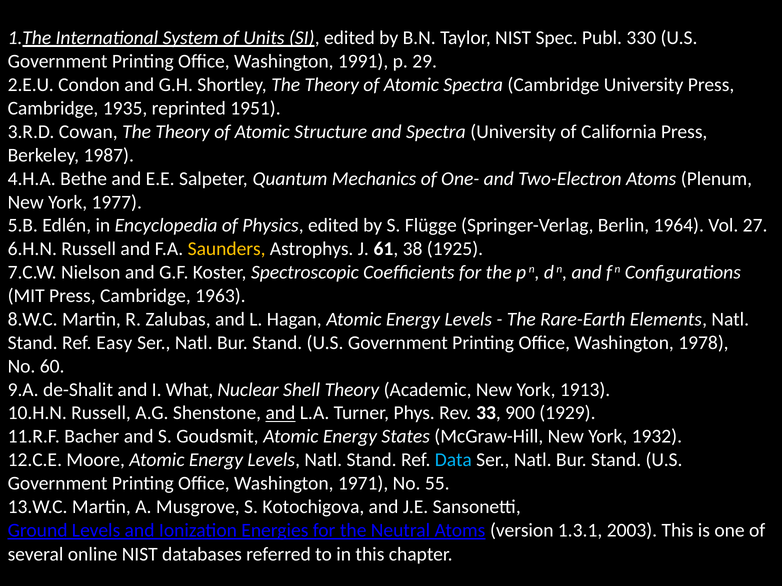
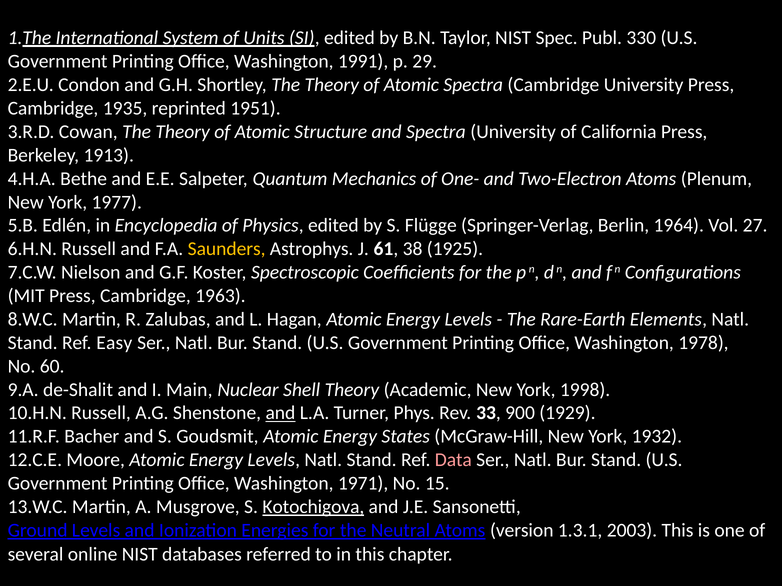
1987: 1987 -> 1913 (109, 155)
What: What -> Main (189, 390)
1913: 1913 -> 1998 (585, 390)
Data colour: light blue -> pink (453, 460)
55: 55 -> 15 (437, 484)
Kotochigova underline: none -> present (313, 507)
